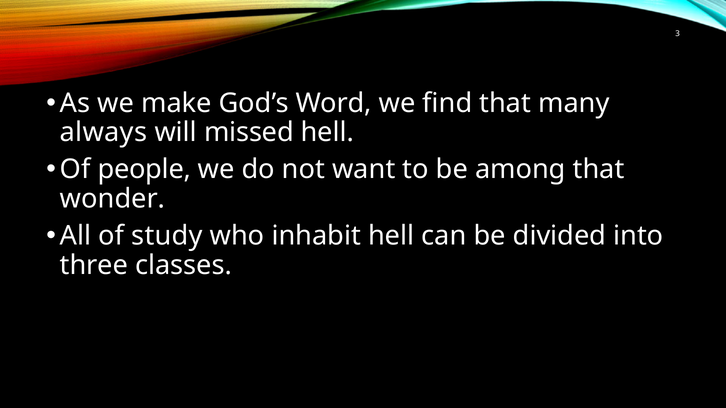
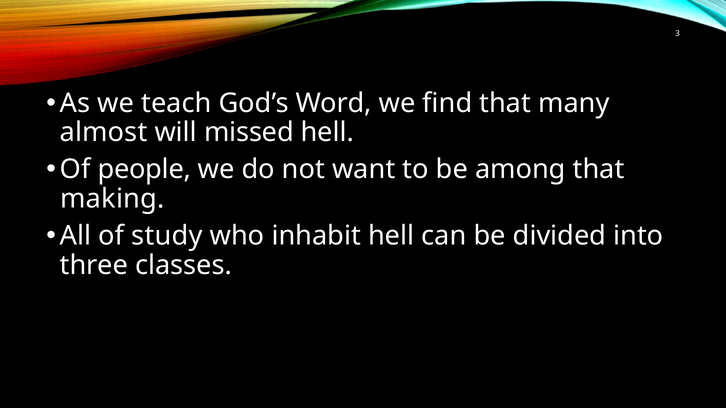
make: make -> teach (176, 103)
always: always -> almost (104, 133)
wonder: wonder -> making (112, 199)
